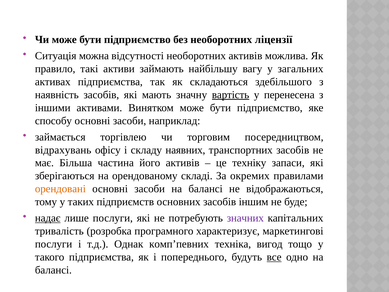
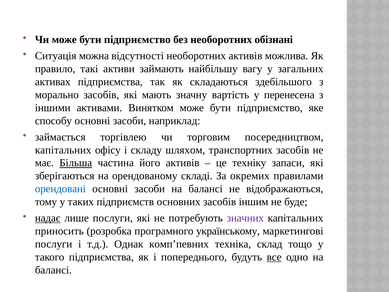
ліцензії: ліцензії -> обізнані (274, 40)
наявність: наявність -> морально (57, 95)
вартість underline: present -> none (231, 95)
відрахувань: відрахувань -> капітальних (63, 150)
наявних: наявних -> шляхом (185, 150)
Більша underline: none -> present (76, 163)
орендовані colour: orange -> blue (60, 189)
тривалість: тривалість -> приносить (59, 231)
характеризує: характеризує -> українському (228, 231)
вигод: вигод -> склад (270, 244)
